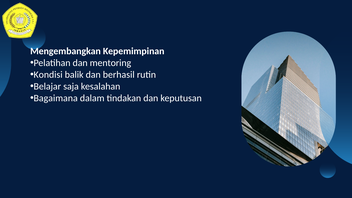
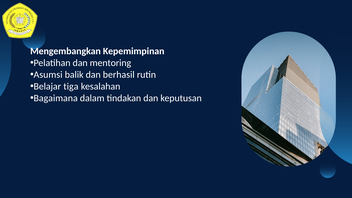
Kondisi: Kondisi -> Asumsi (48, 75)
saja: saja -> tiga (71, 86)
